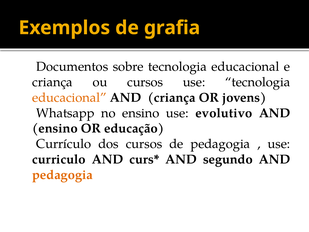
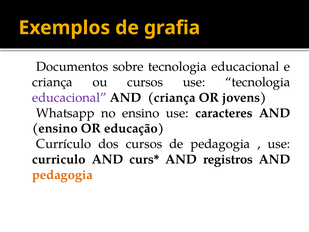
educacional colour: orange -> purple (69, 97)
evolutivo: evolutivo -> caracteres (224, 113)
segundo: segundo -> registros (228, 159)
